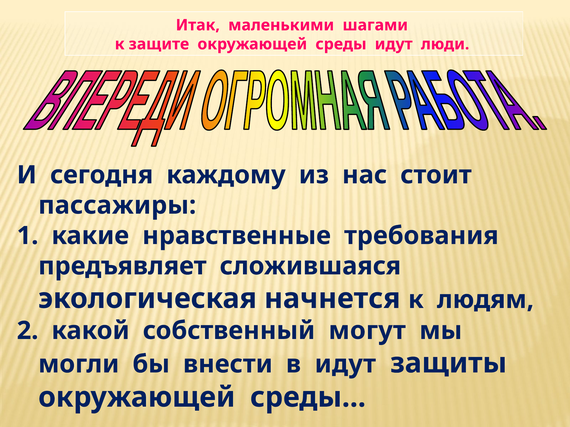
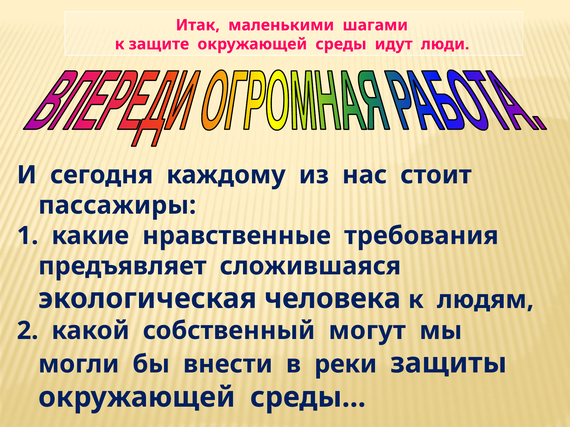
начнется: начнется -> человека (333, 299)
в идут: идут -> реки (346, 365)
